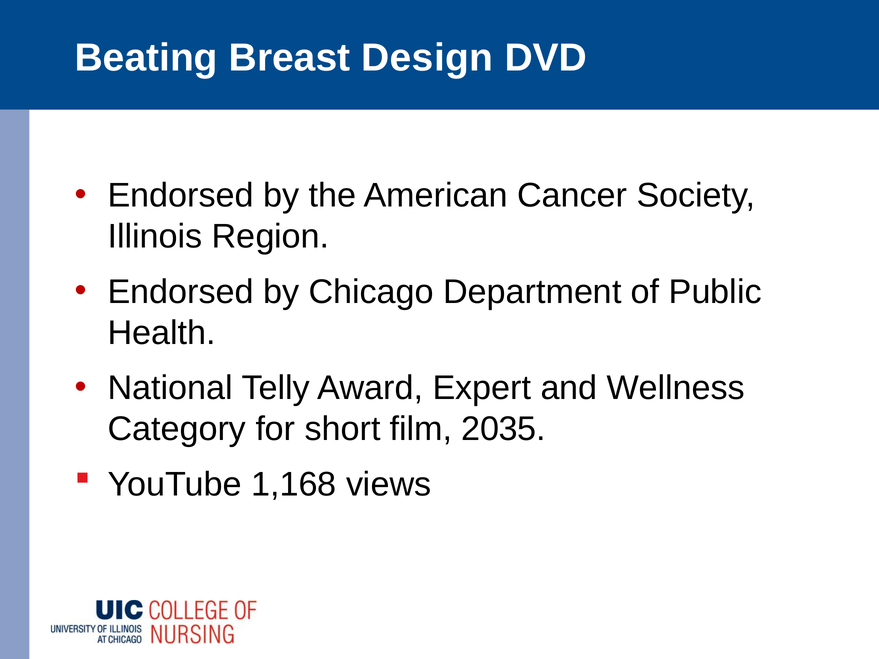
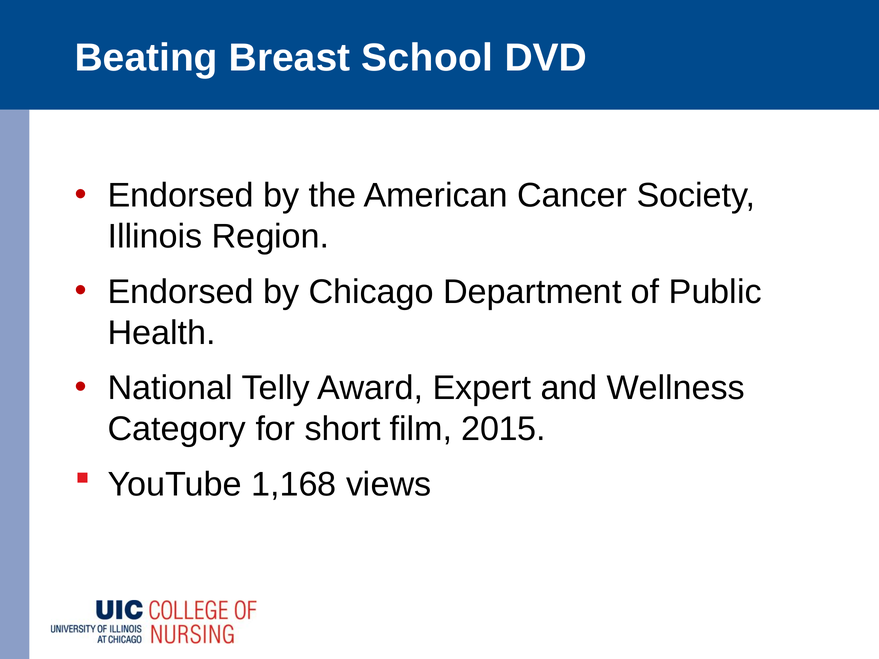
Design: Design -> School (427, 58)
2035: 2035 -> 2015 (503, 429)
